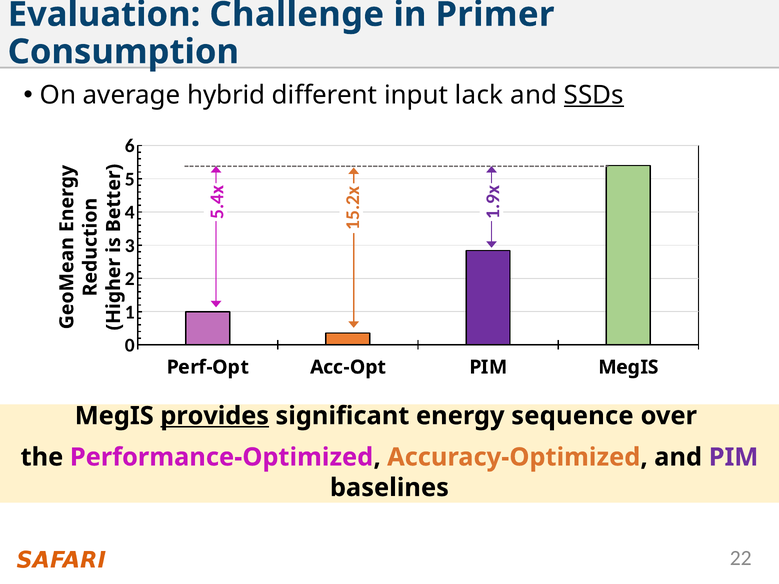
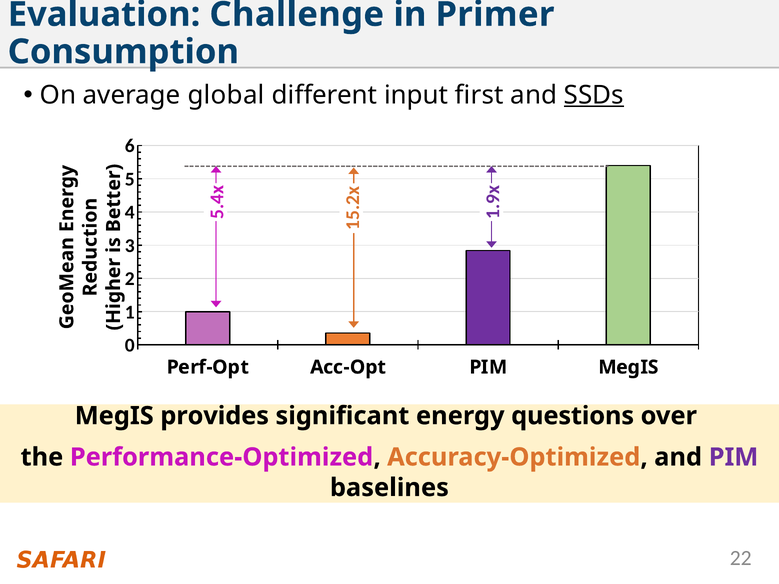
hybrid: hybrid -> global (226, 95)
lack: lack -> first (479, 95)
provides underline: present -> none (215, 416)
sequence: sequence -> questions (573, 416)
